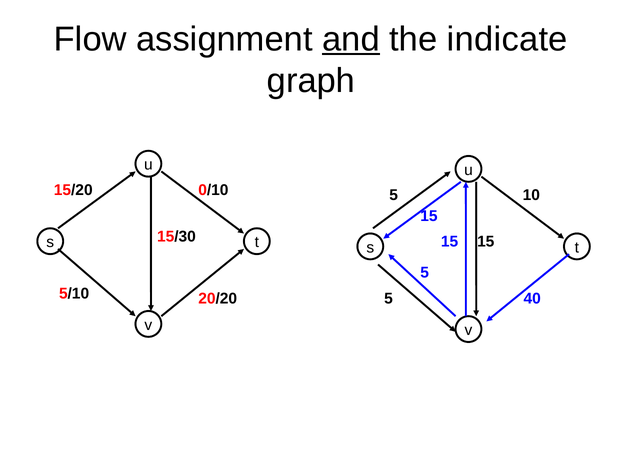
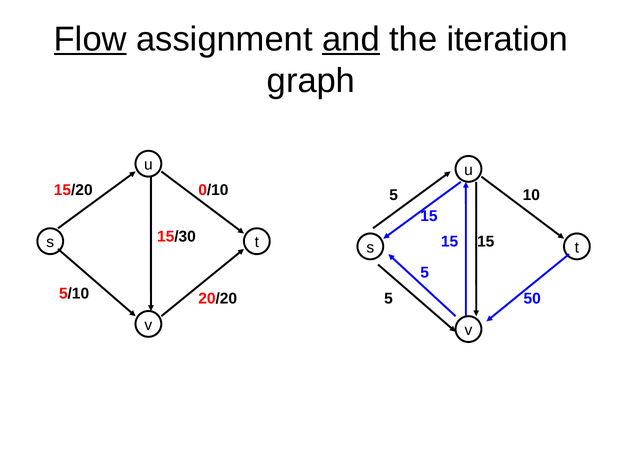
Flow underline: none -> present (90, 39)
indicate: indicate -> iteration (507, 39)
40: 40 -> 50 (532, 298)
